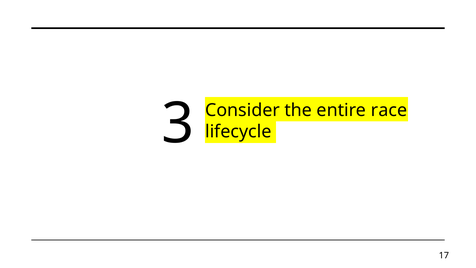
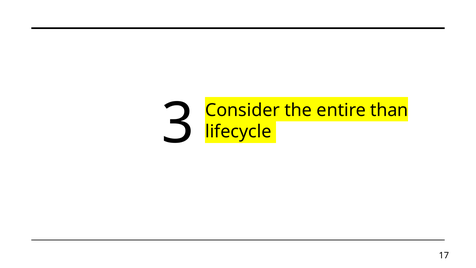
race: race -> than (389, 110)
